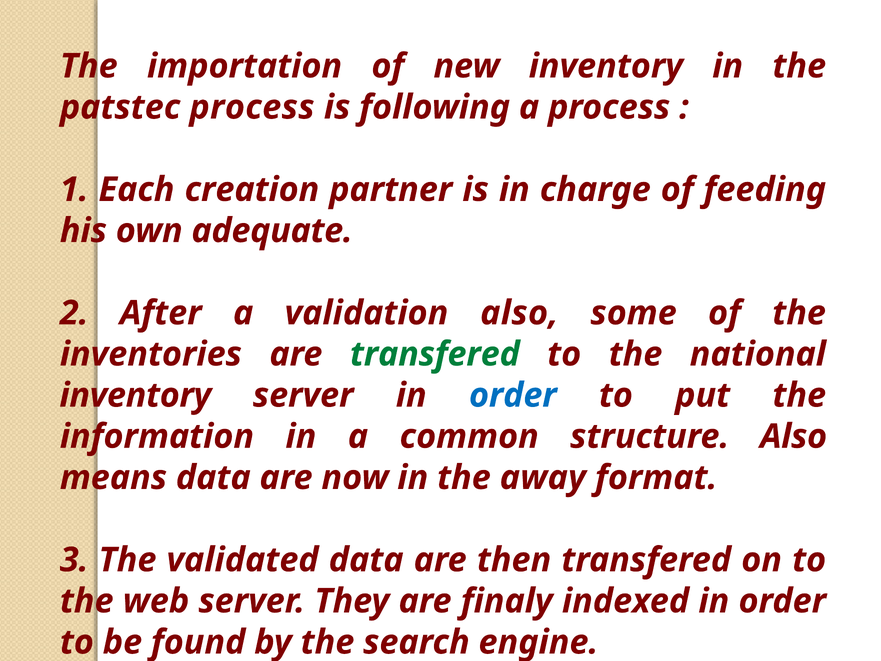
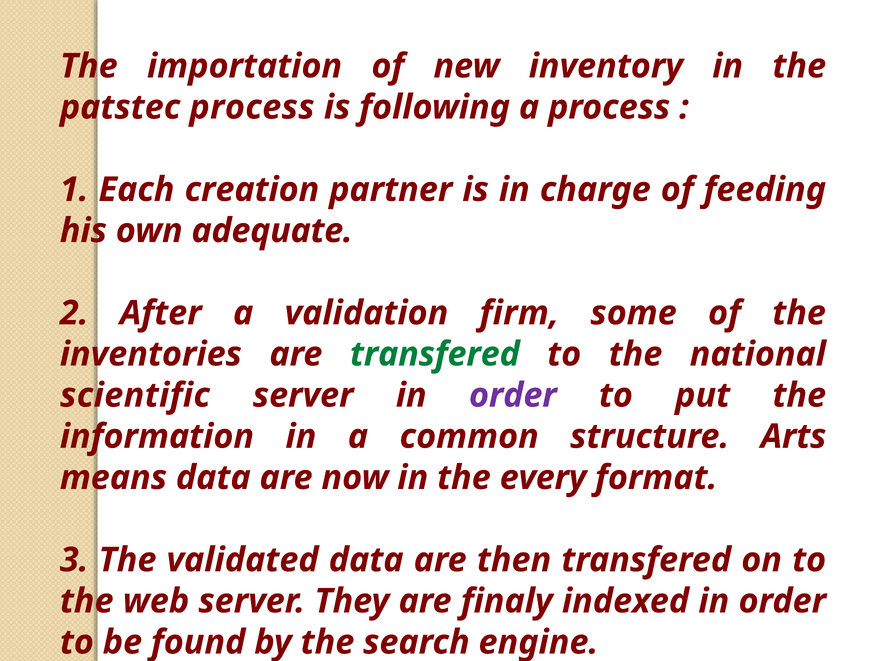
validation also: also -> firm (519, 313)
inventory: inventory -> scientific (135, 395)
order colour: blue -> purple (513, 395)
structure Also: Also -> Arts (794, 436)
away: away -> every (543, 477)
